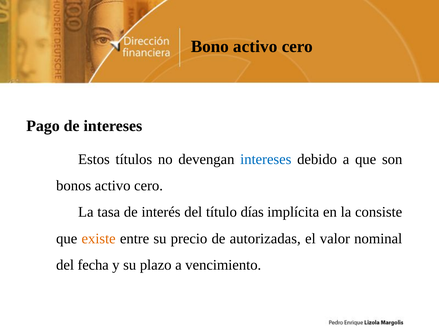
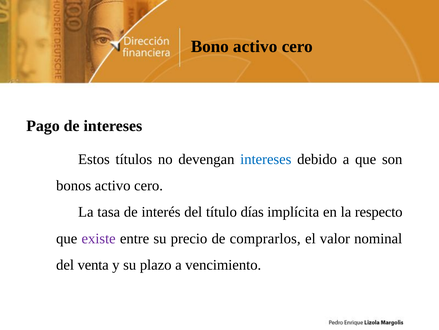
consiste: consiste -> respecto (379, 212)
existe colour: orange -> purple (99, 238)
autorizadas: autorizadas -> comprarlos (265, 238)
fecha: fecha -> venta (93, 264)
